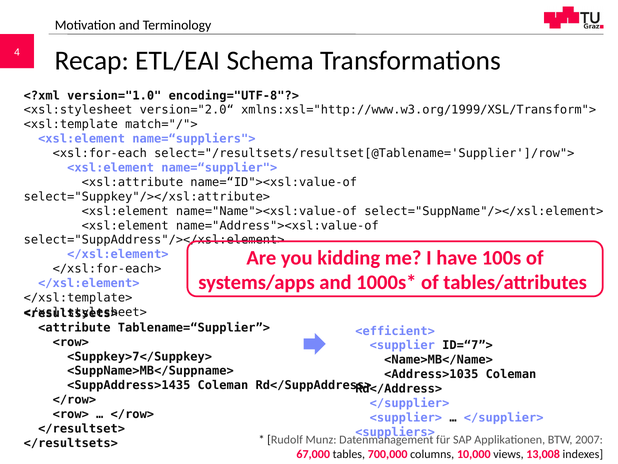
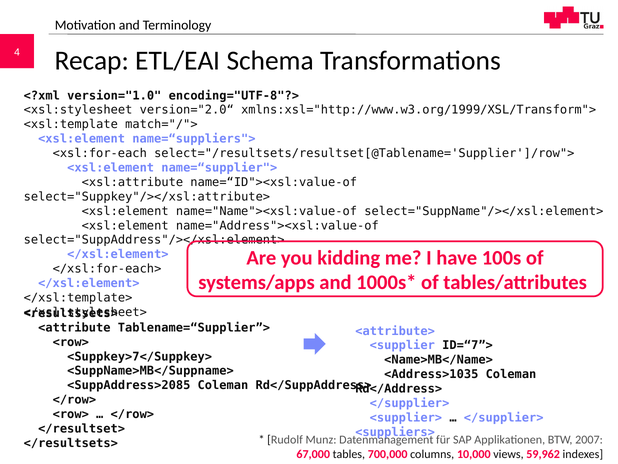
<efficient>: <efficient> -> <attribute> (395, 331)
<SuppAddress>1435: <SuppAddress>1435 -> <SuppAddress>2085 (129, 385)
13,008: 13,008 -> 59,962 (543, 454)
